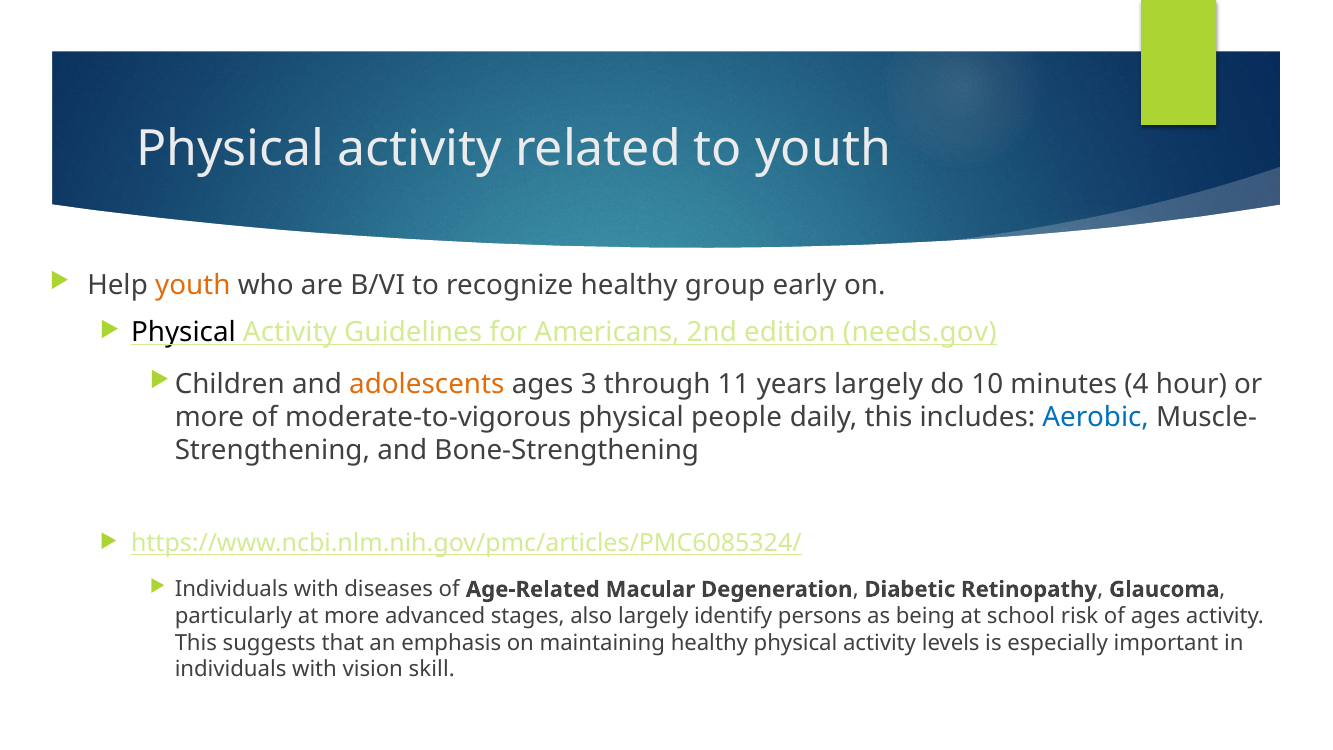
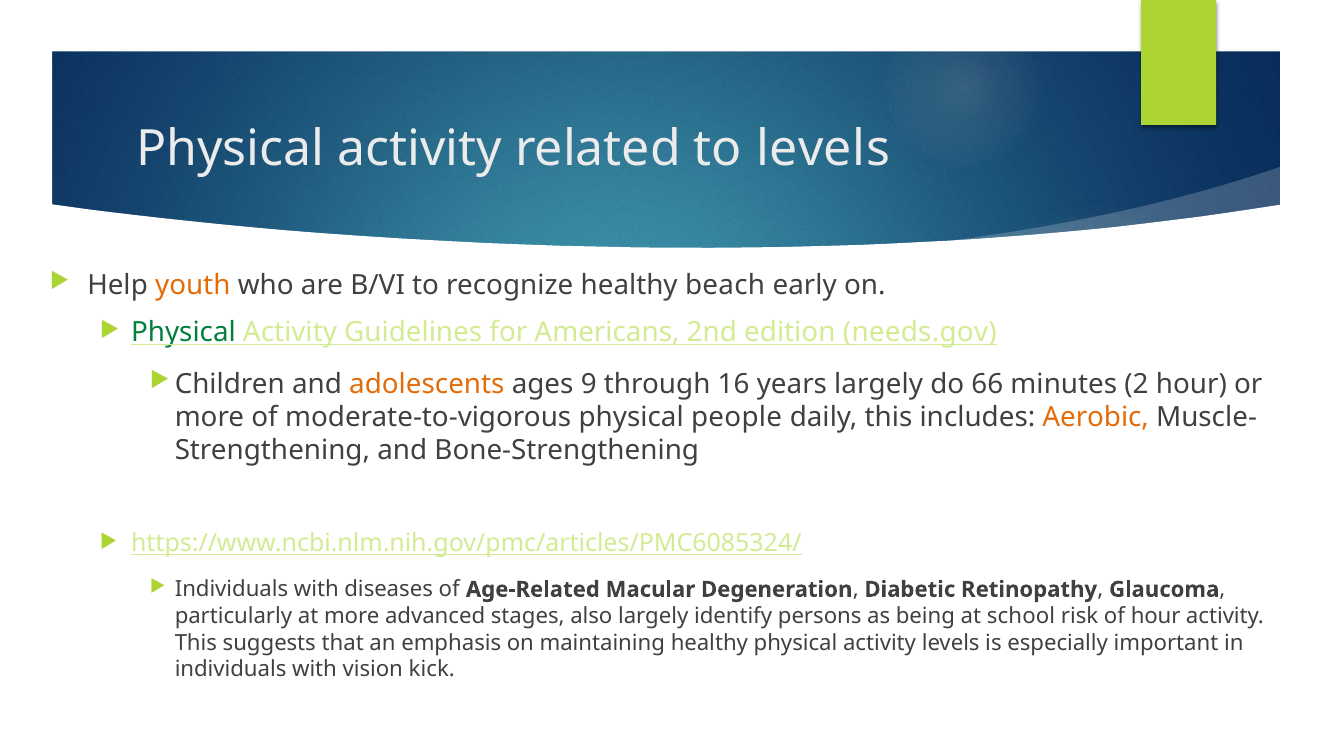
to youth: youth -> levels (823, 149)
group: group -> beach (725, 285)
Physical colour: black -> green (183, 332)
3: 3 -> 9 (589, 384)
11: 11 -> 16 (734, 384)
10: 10 -> 66 (987, 384)
4: 4 -> 2 (1137, 384)
Aerobic colour: blue -> orange (1096, 417)
of ages: ages -> hour (1156, 616)
skill: skill -> kick (432, 669)
